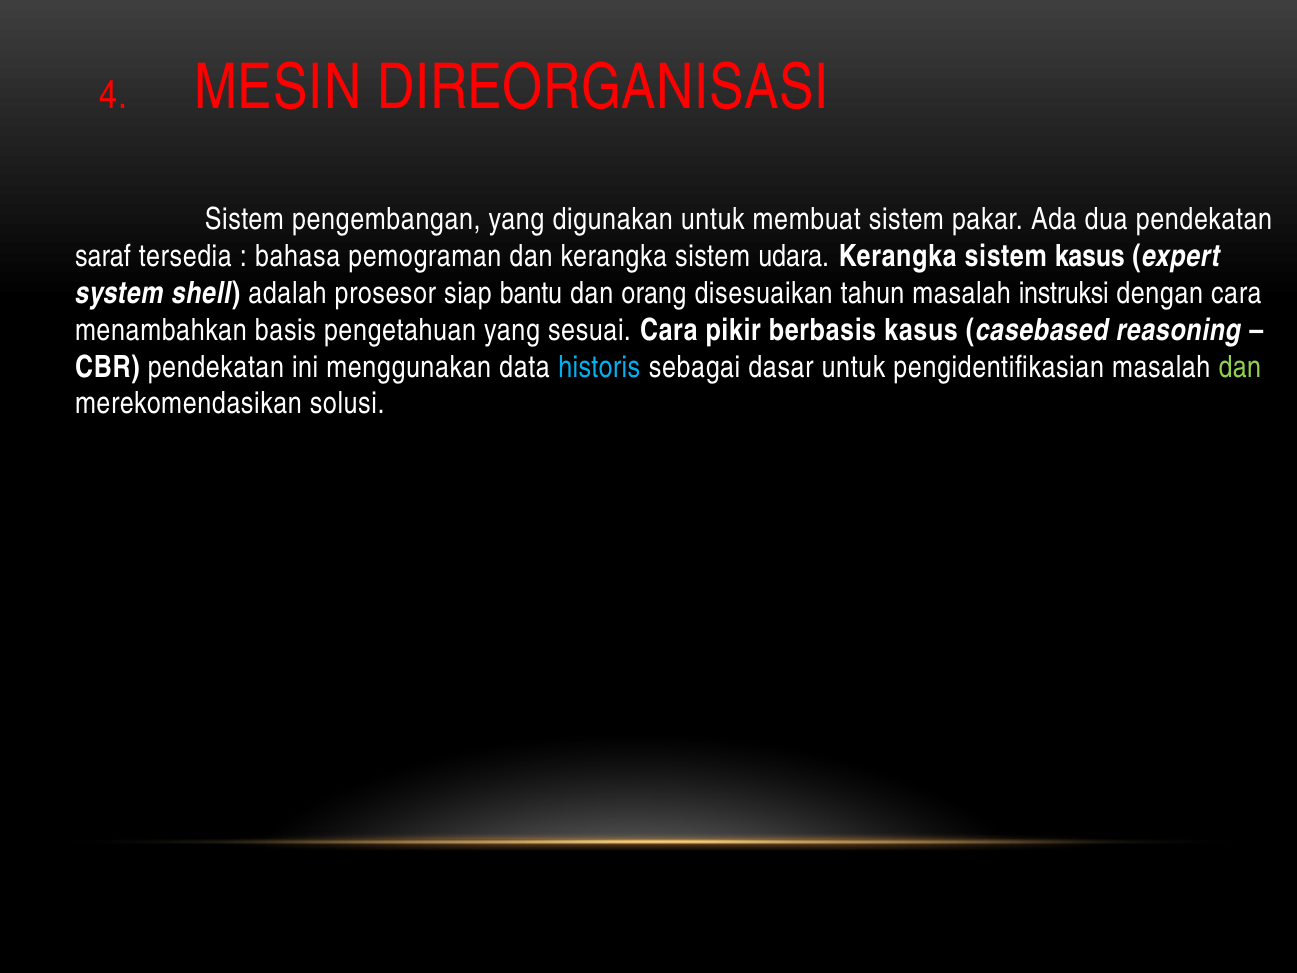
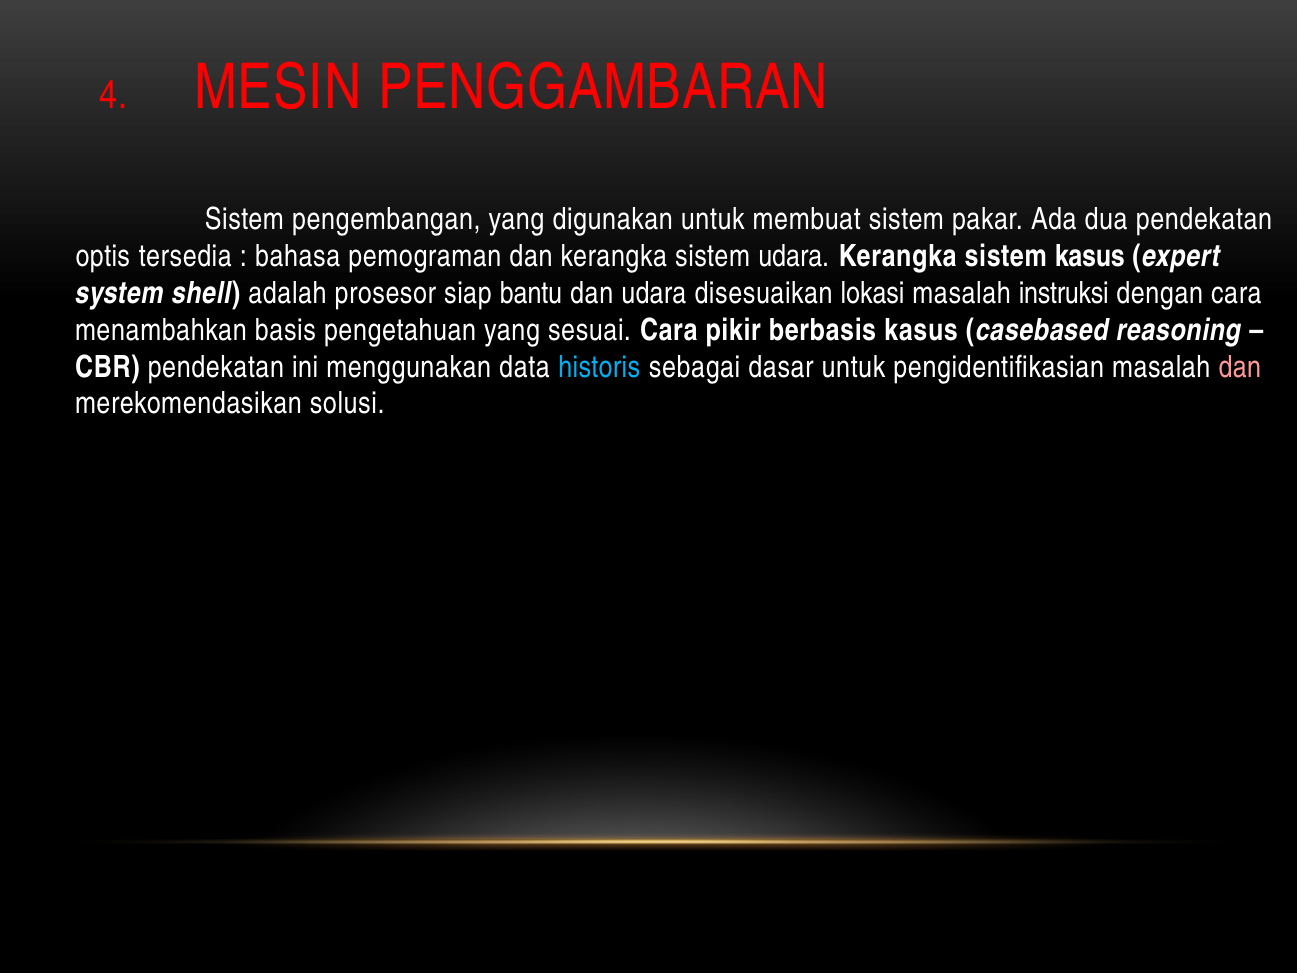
DIREORGANISASI: DIREORGANISASI -> PENGGAMBARAN (603, 88)
saraf: saraf -> optis (103, 256)
dan orang: orang -> udara (654, 293)
tahun: tahun -> lokasi (873, 293)
dan colour: light green -> pink (1240, 367)
